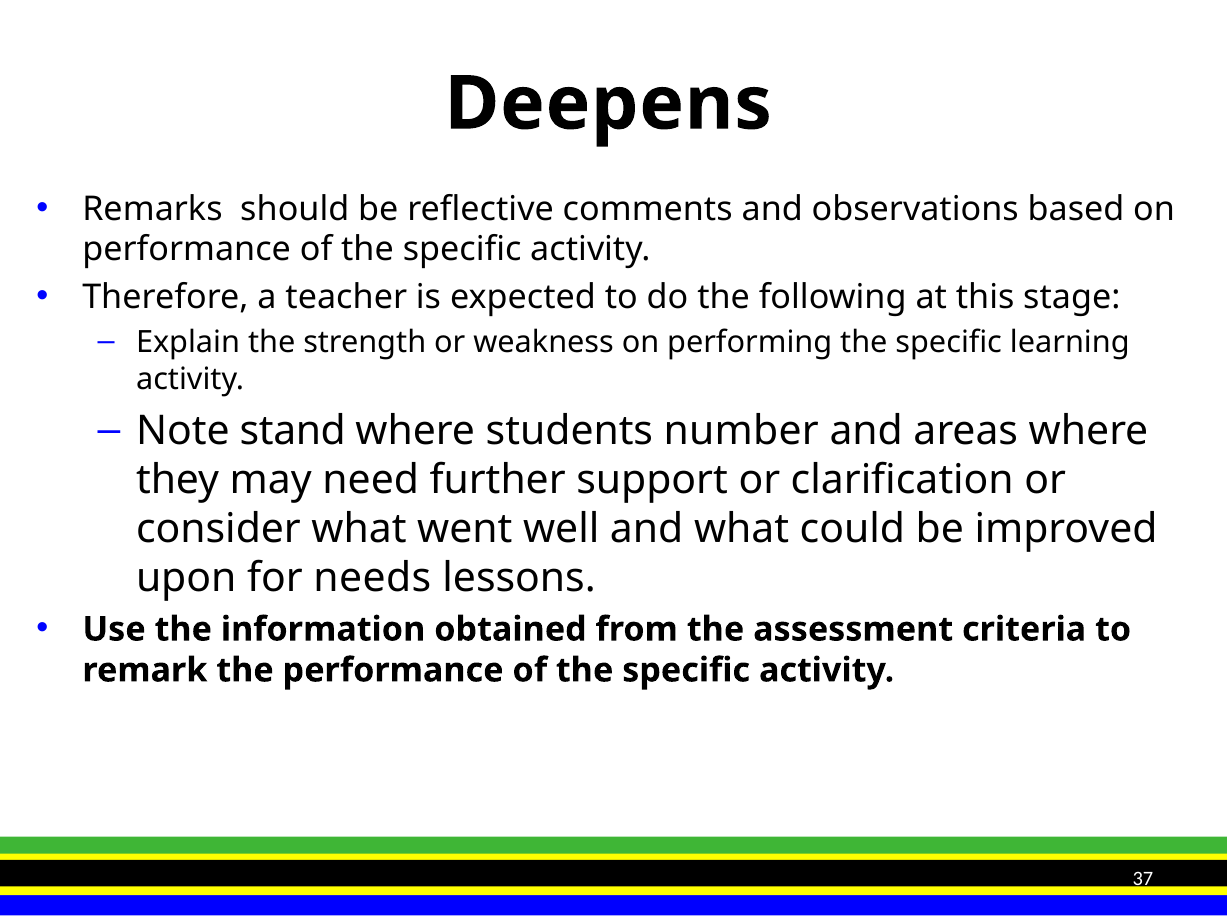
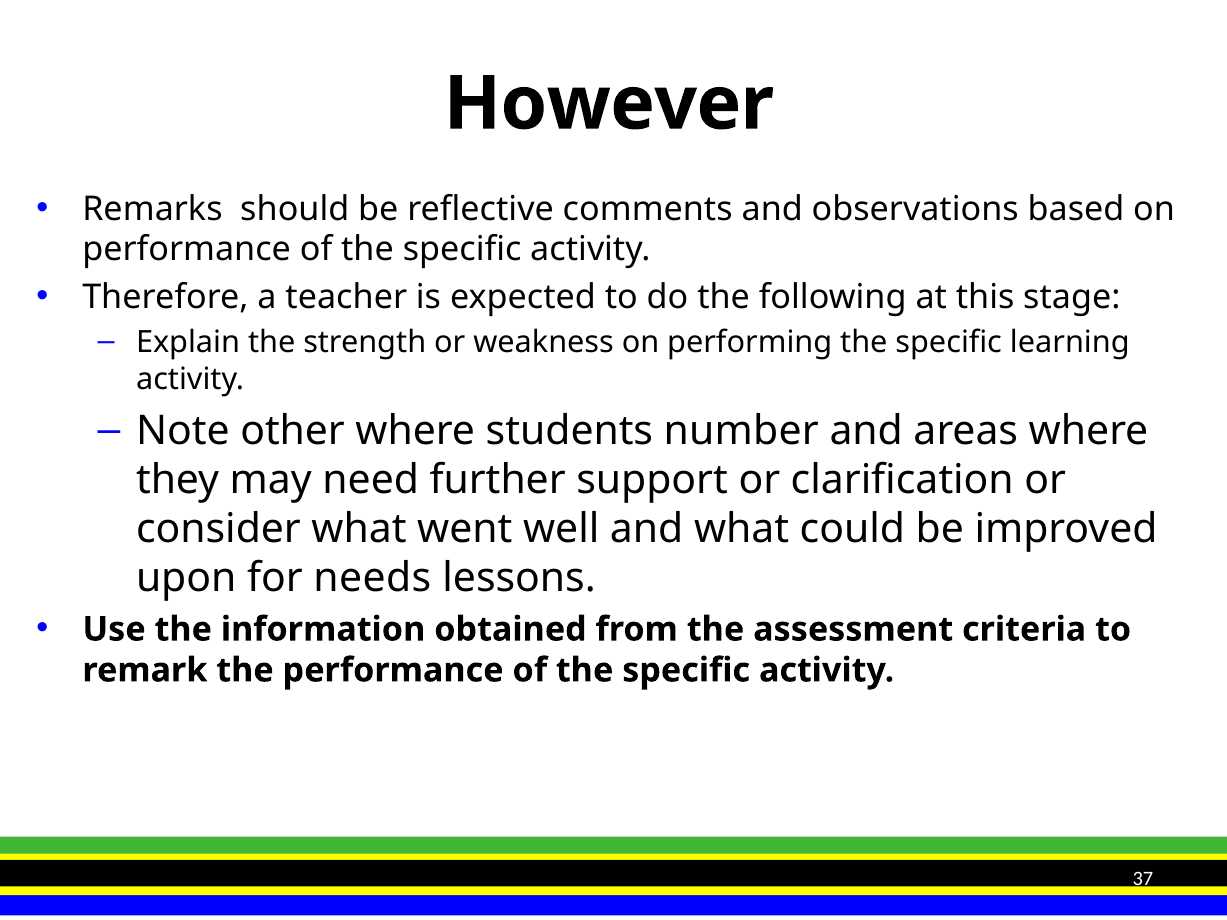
Deepens: Deepens -> However (609, 104)
stand: stand -> other (293, 431)
